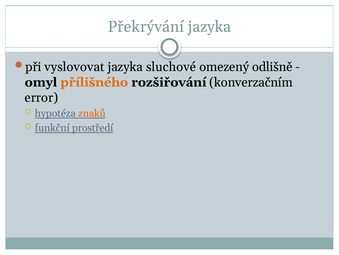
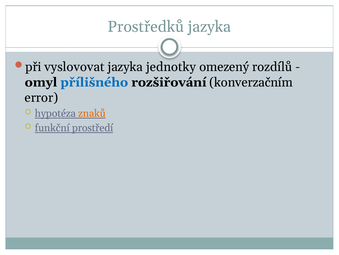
Překrývání: Překrývání -> Prostředků (146, 27)
sluchové: sluchové -> jednotky (171, 67)
odlišně: odlišně -> rozdílů (272, 67)
přílišného colour: orange -> blue (94, 82)
